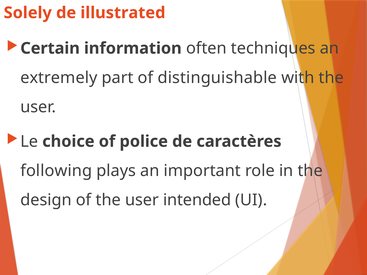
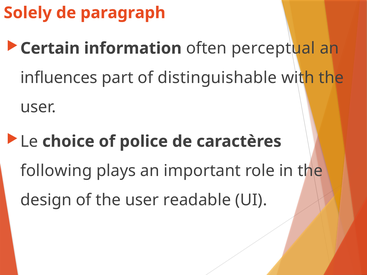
illustrated: illustrated -> paragraph (123, 13)
techniques: techniques -> perceptual (273, 48)
extremely: extremely -> influences (59, 78)
intended: intended -> readable (197, 200)
